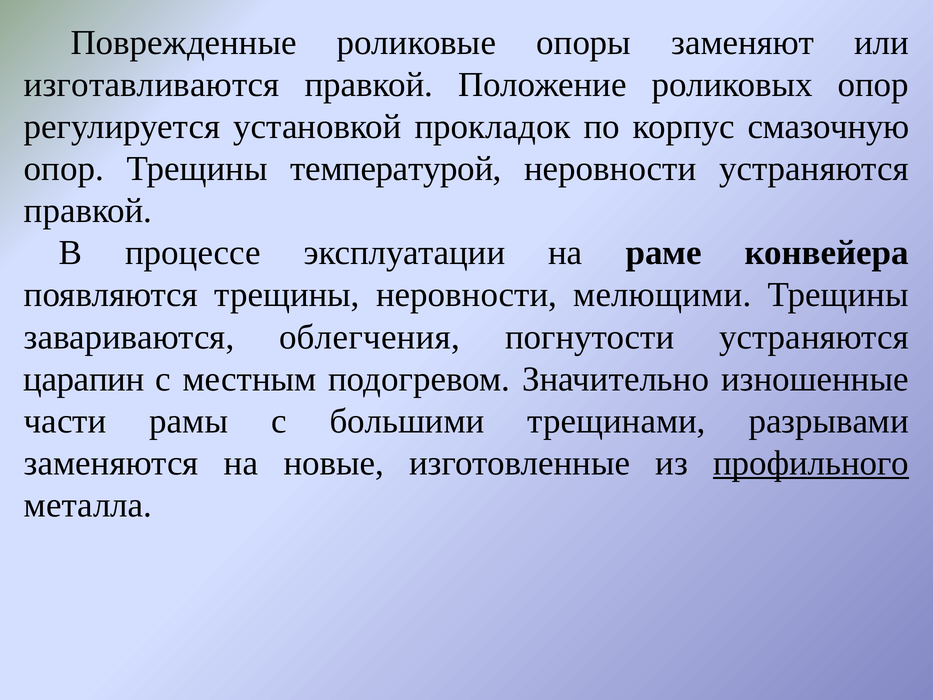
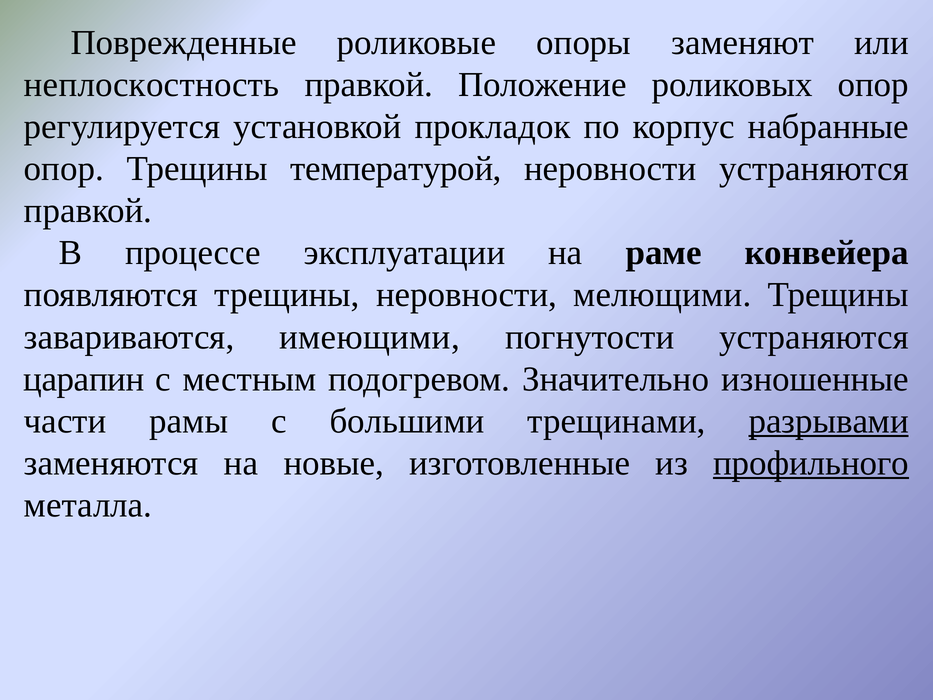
изготавливаются: изготавливаются -> неплоскостность (152, 85)
смазочную: смазочную -> набранные (828, 127)
облегчения: облегчения -> имеющими (369, 337)
разрывами underline: none -> present (829, 421)
